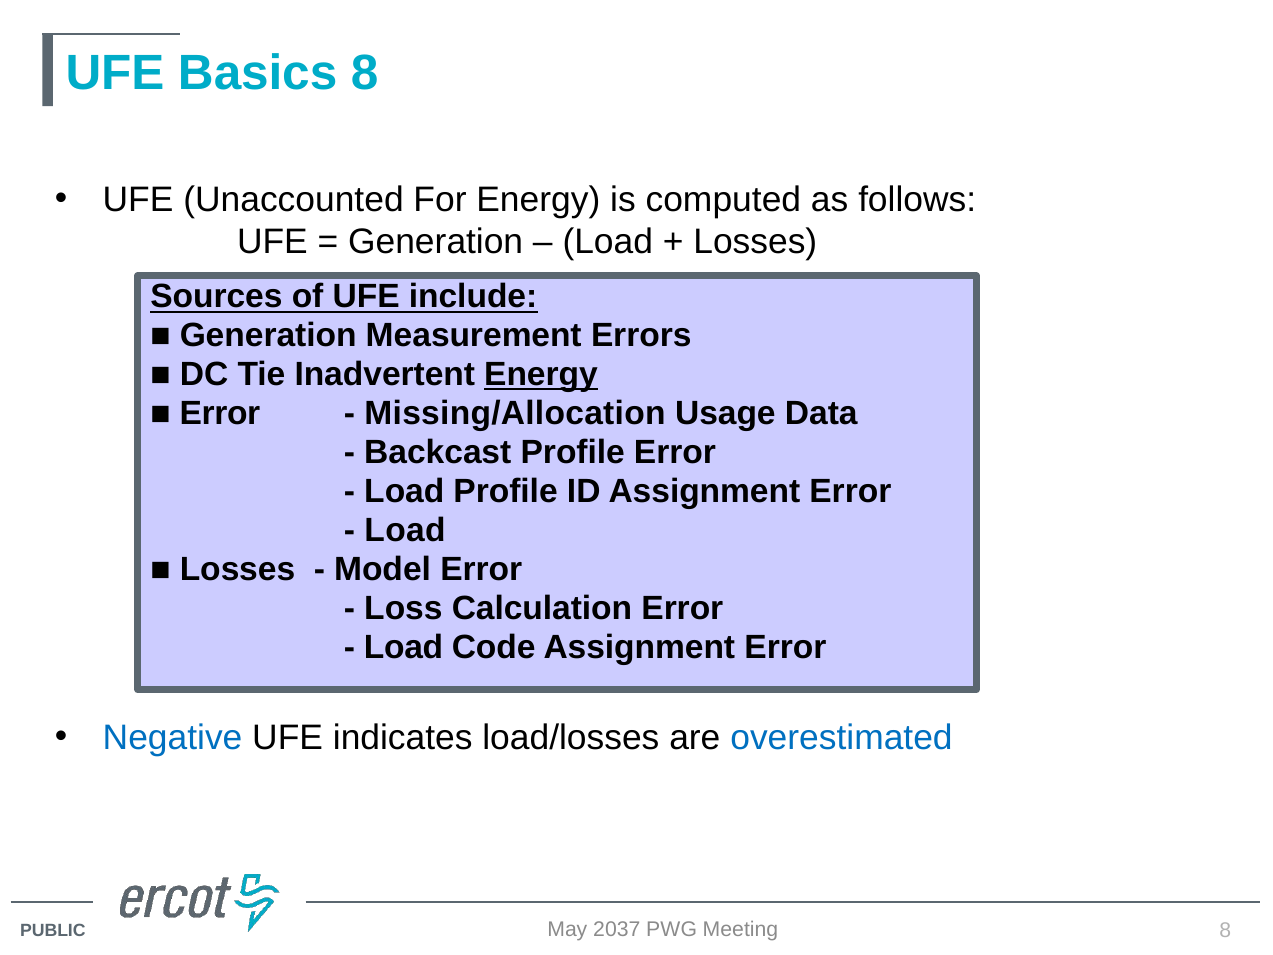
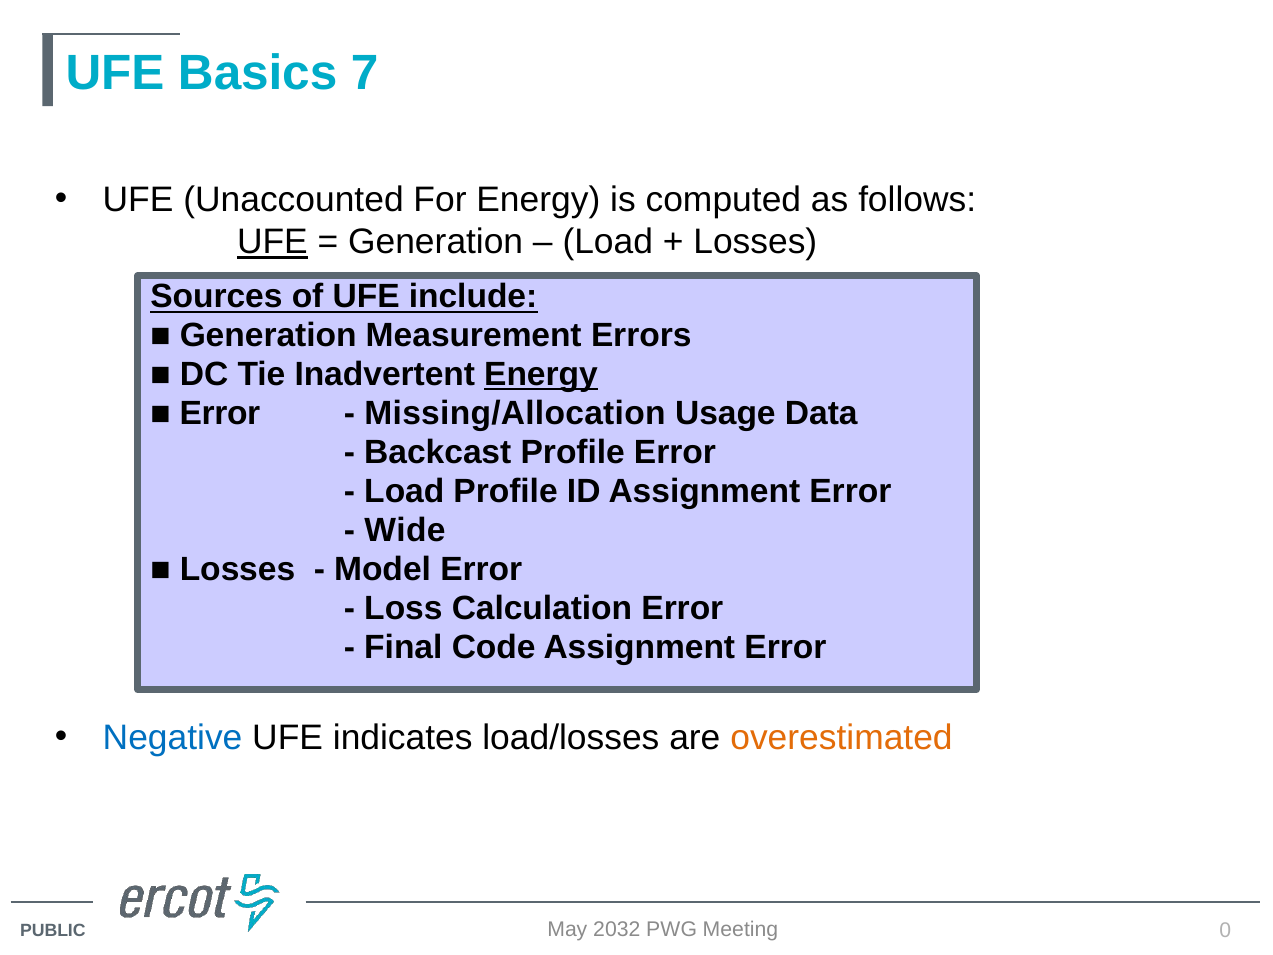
Basics 8: 8 -> 7 (365, 73)
UFE underline: none -> present (272, 242)
Load: Load -> Wide (405, 530)
Load: Load -> Final (403, 647)
overestimated colour: blue -> orange (841, 737)
2037: 2037 -> 2032 (617, 930)
Meeting 8: 8 -> 0 (1225, 930)
